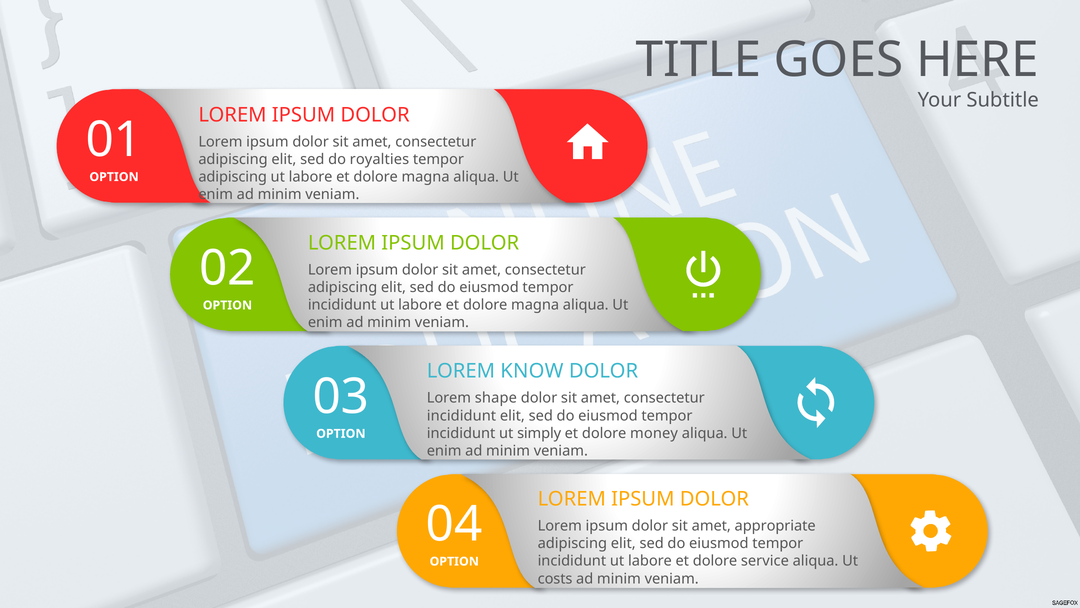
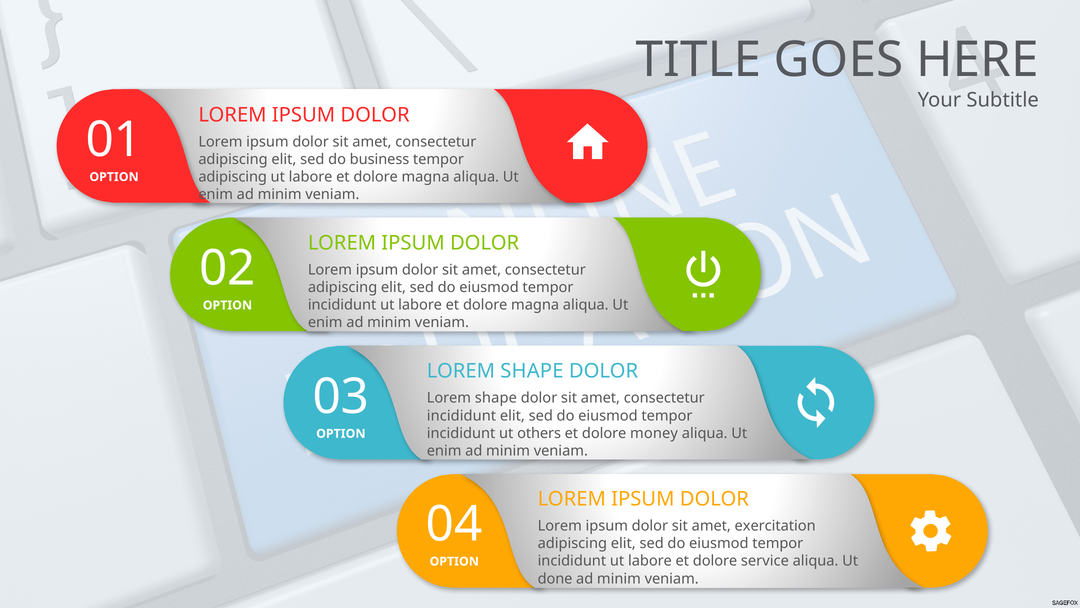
royalties: royalties -> business (380, 159)
KNOW: KNOW -> SHAPE (532, 371)
simply: simply -> others (539, 433)
appropriate: appropriate -> exercitation (775, 525)
costs: costs -> done (555, 578)
